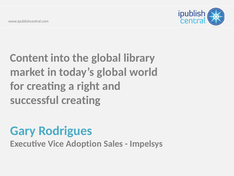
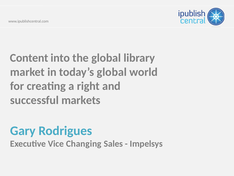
successful creating: creating -> markets (81, 100)
Adoption: Adoption -> Changing (84, 143)
